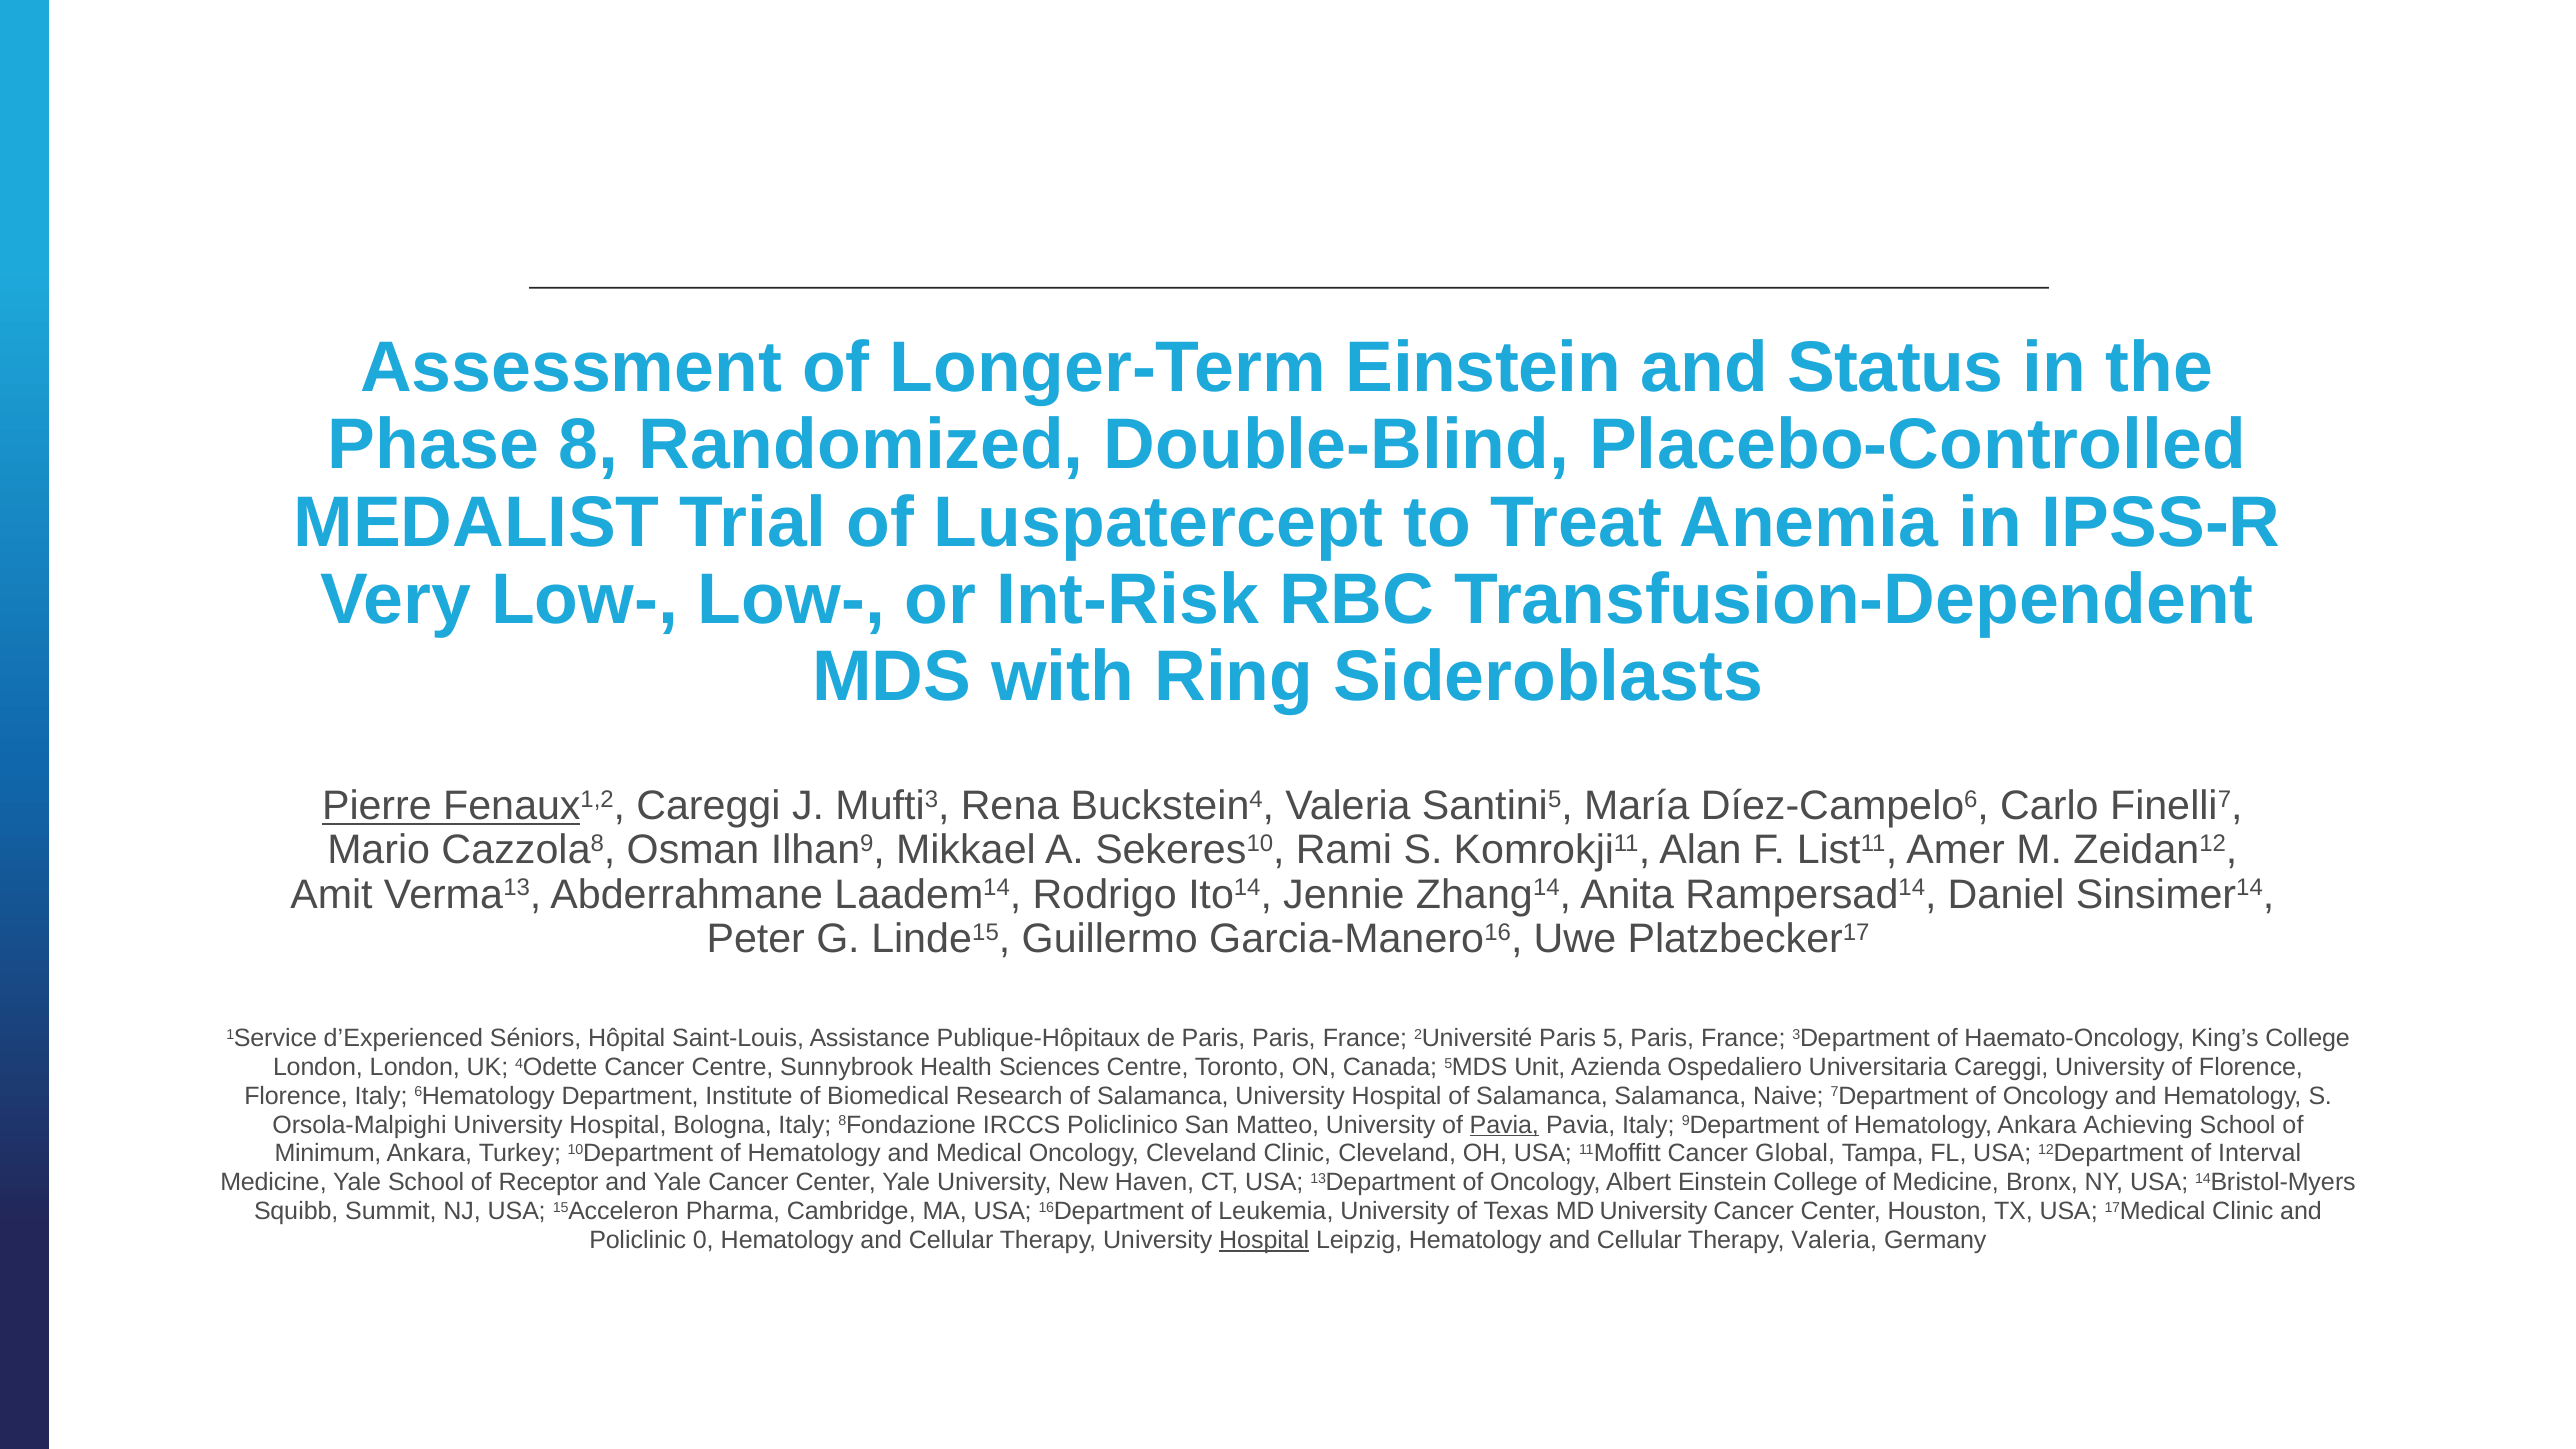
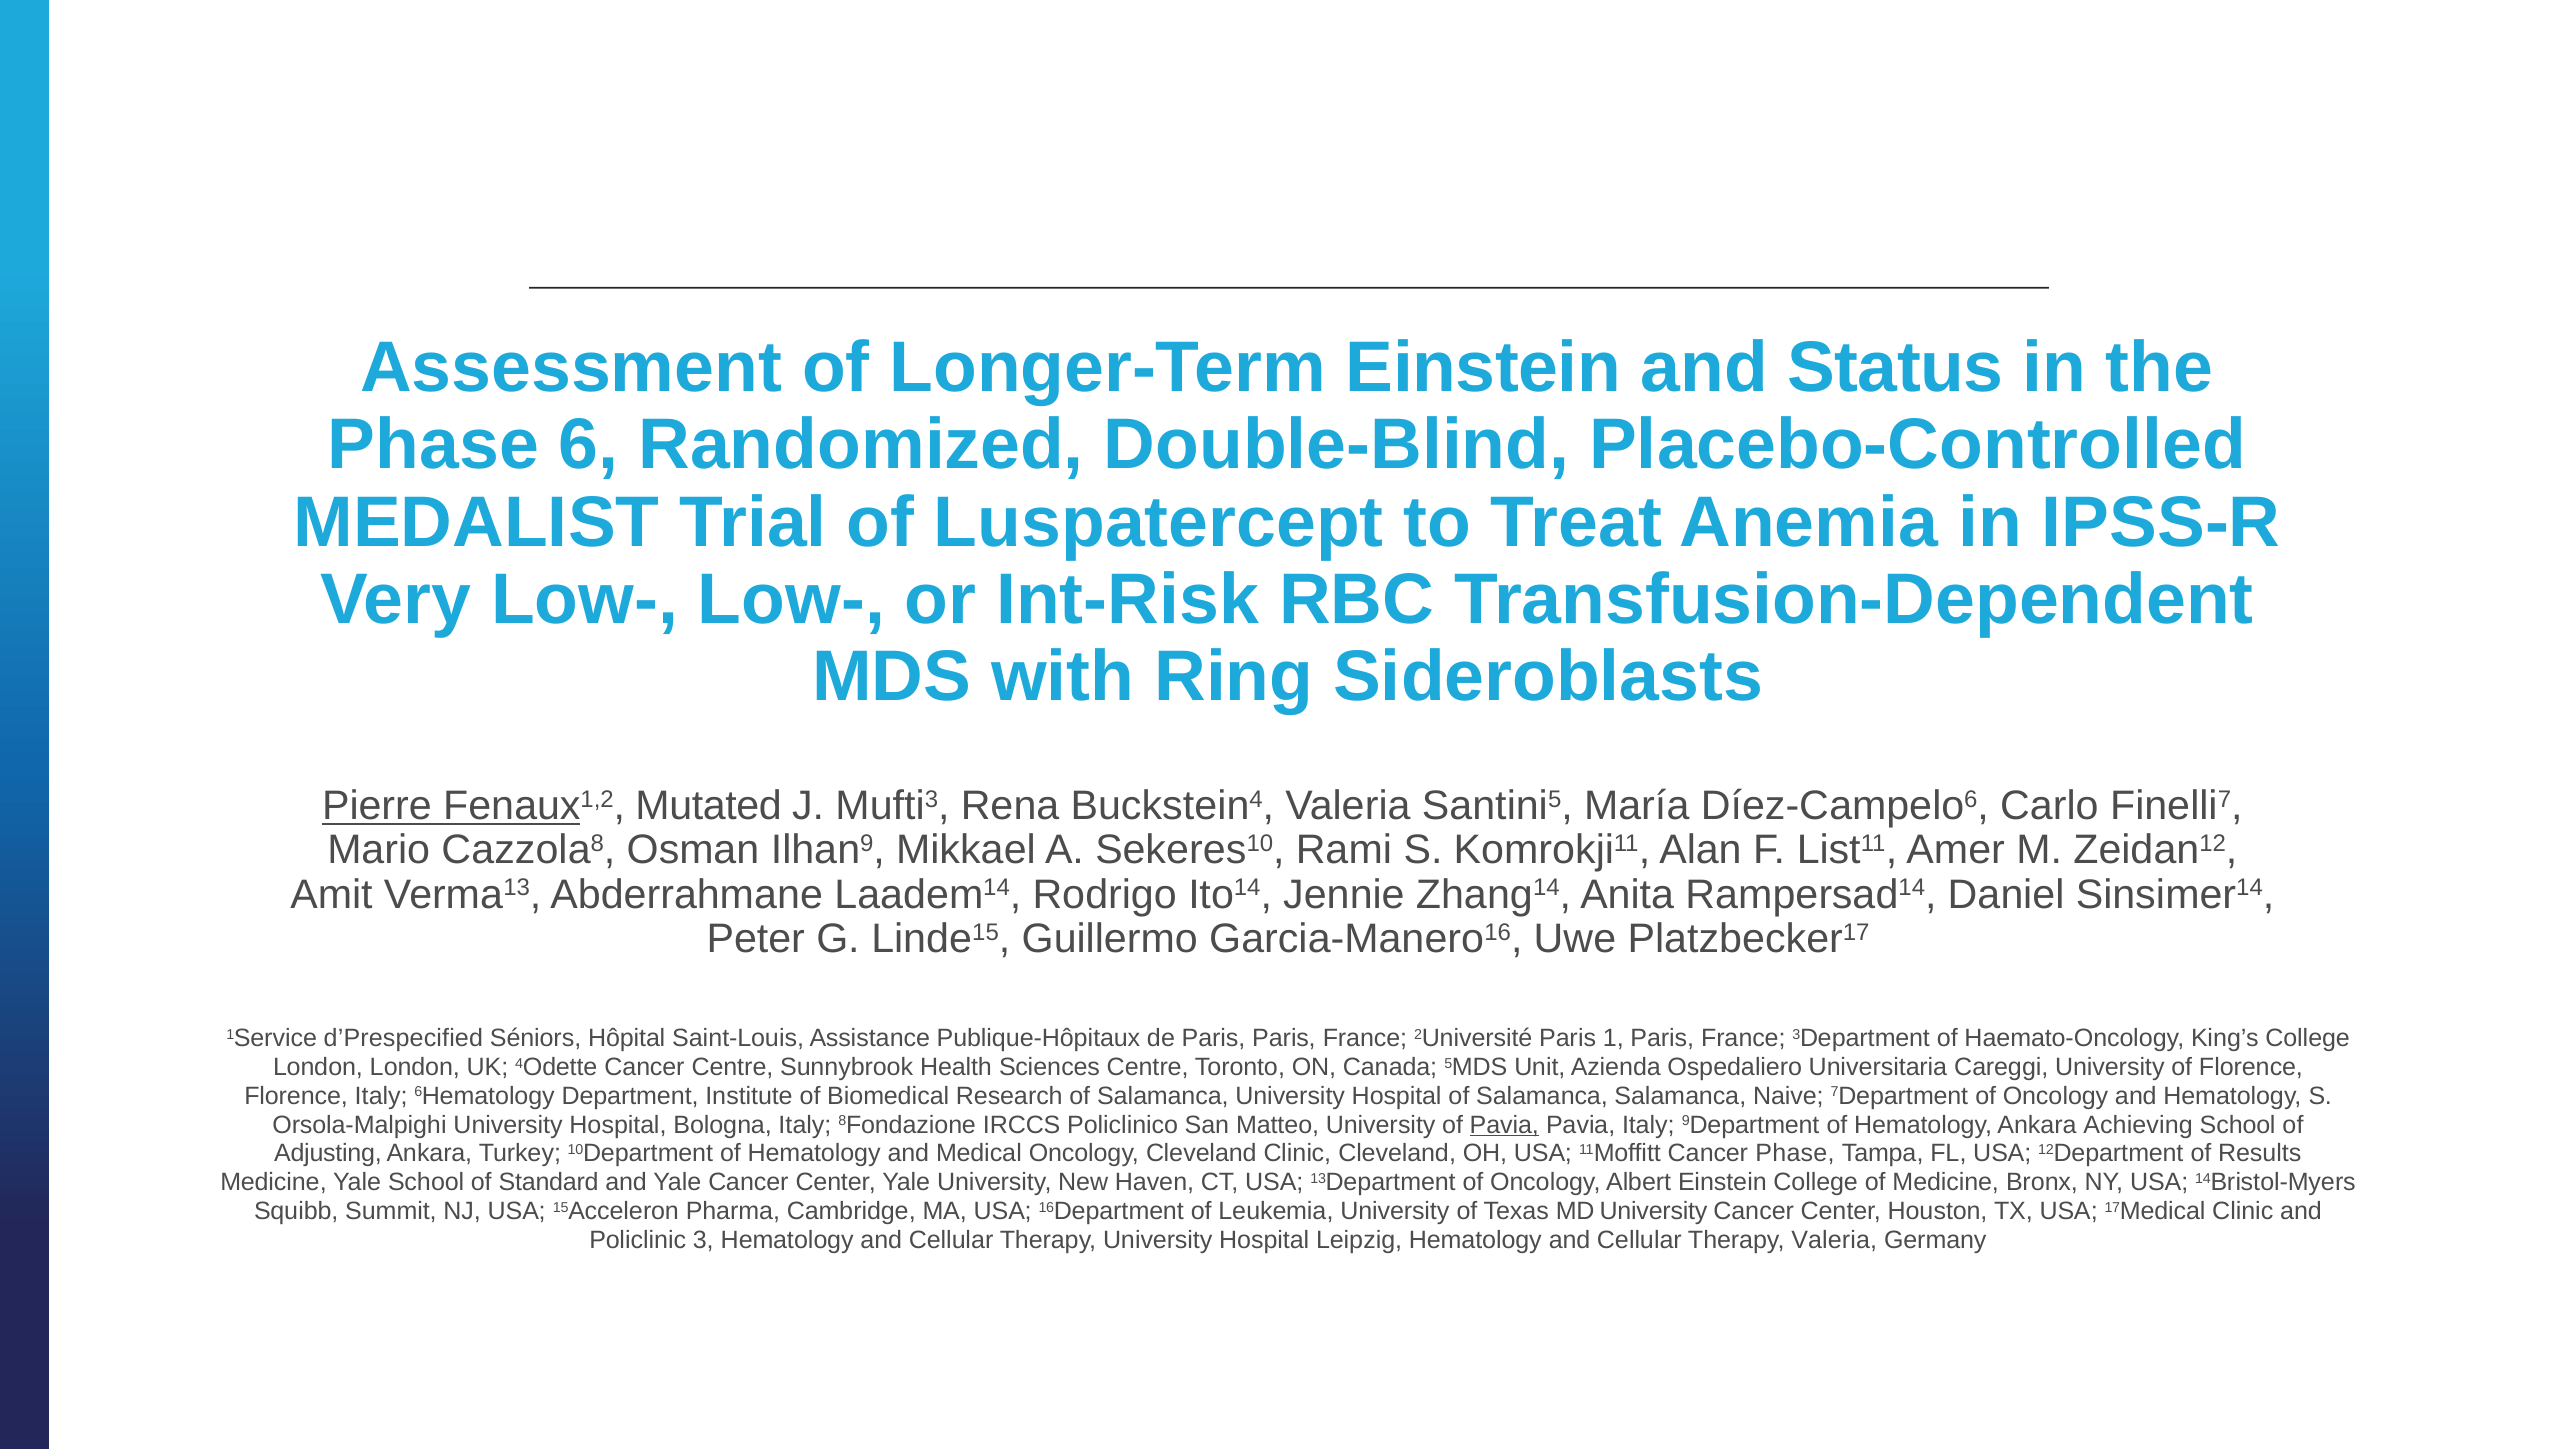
8: 8 -> 6 (589, 445)
Fenaux1,2 Careggi: Careggi -> Mutated (709, 806)
d’Experienced: d’Experienced -> d’Prespecified (403, 1038)
5: 5 -> 1 (1613, 1038)
Minimum: Minimum -> Adjusting (328, 1154)
Cancer Global: Global -> Phase (1795, 1154)
Interval: Interval -> Results (2260, 1154)
Receptor: Receptor -> Standard (549, 1182)
0: 0 -> 3 (703, 1240)
Hospital underline: present -> none (1264, 1240)
